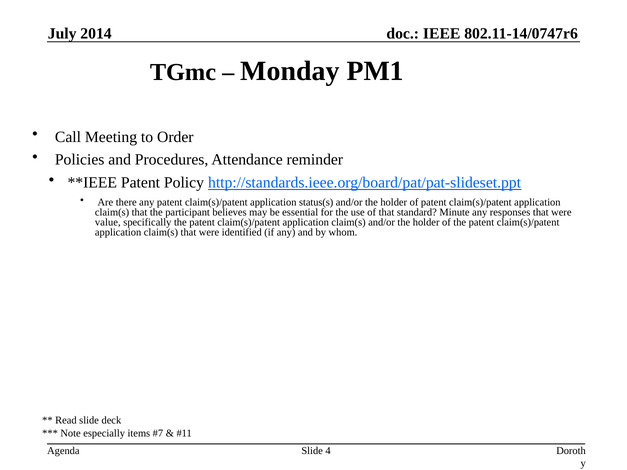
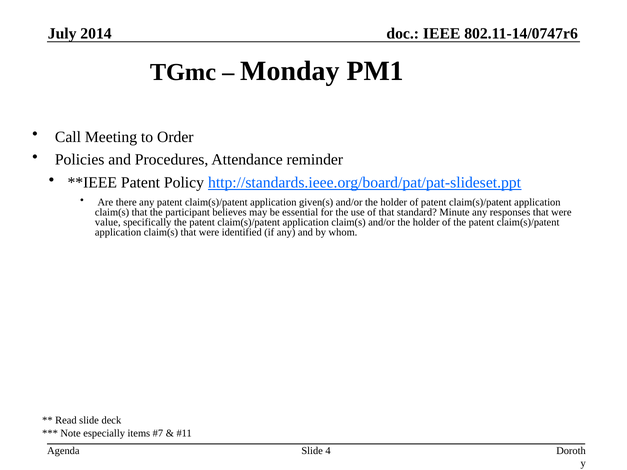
status(s: status(s -> given(s (316, 202)
